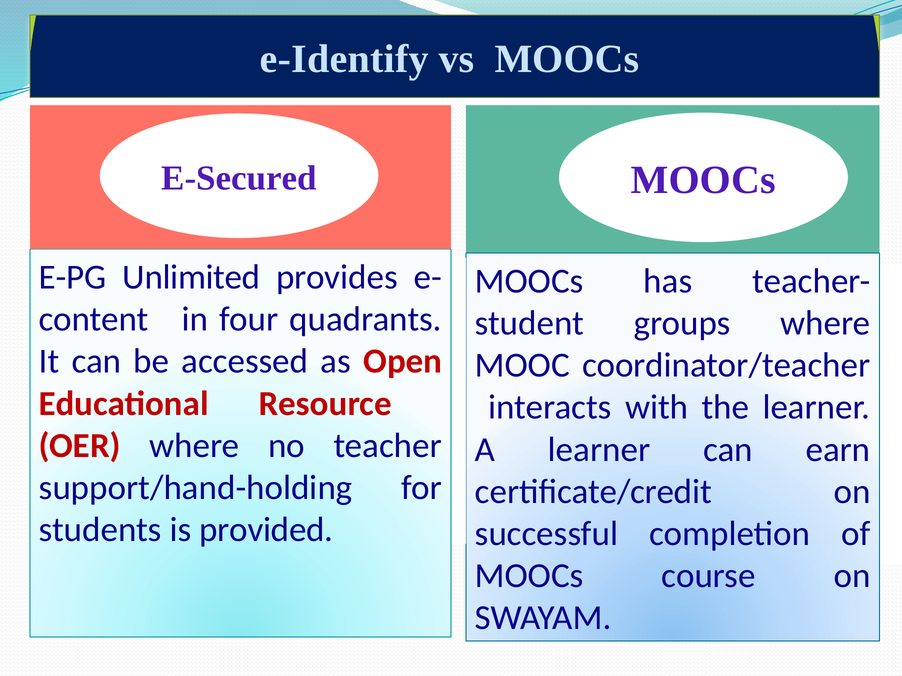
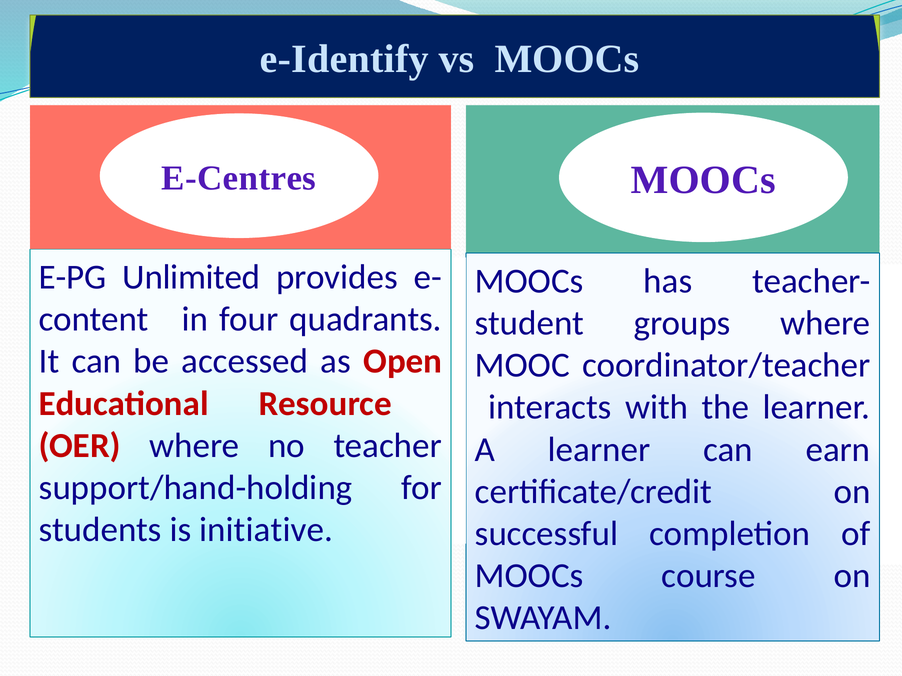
E-Secured: E-Secured -> E-Centres (239, 178)
provided: provided -> initiative (266, 530)
